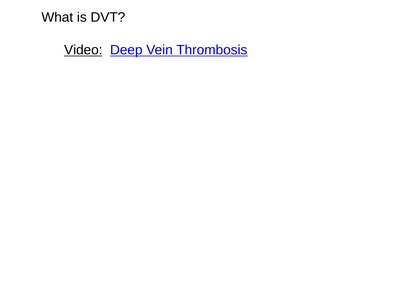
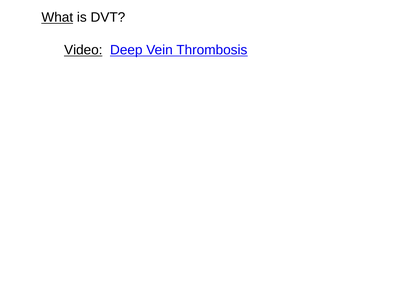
What underline: none -> present (57, 17)
